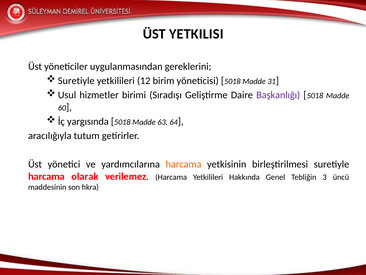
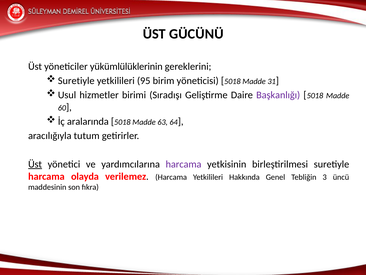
YETKILISI: YETKILISI -> GÜCÜNÜ (196, 34)
uygulanmasından: uygulanmasından -> yükümlülüklerinin (126, 66)
12: 12 -> 95 (144, 81)
yargısında: yargısında -> aralarında (88, 121)
Üst underline: none -> present (35, 164)
harcama colour: orange -> purple (184, 164)
olarak: olarak -> olayda (85, 176)
